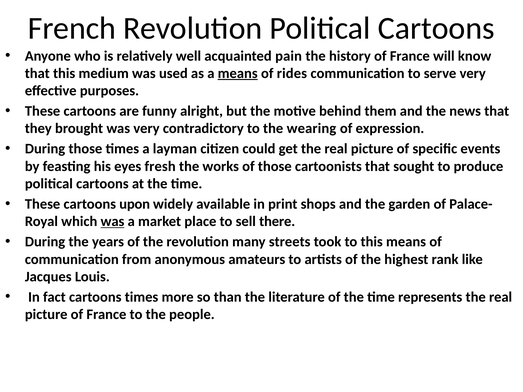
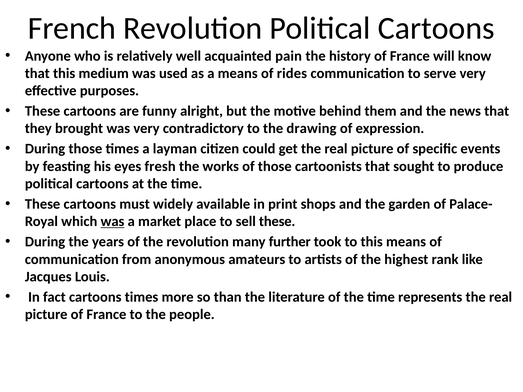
means underline: present -> none (238, 73)
wearing: wearing -> drawing (311, 129)
upon: upon -> must (135, 204)
sell there: there -> these (277, 222)
streets: streets -> further (290, 242)
